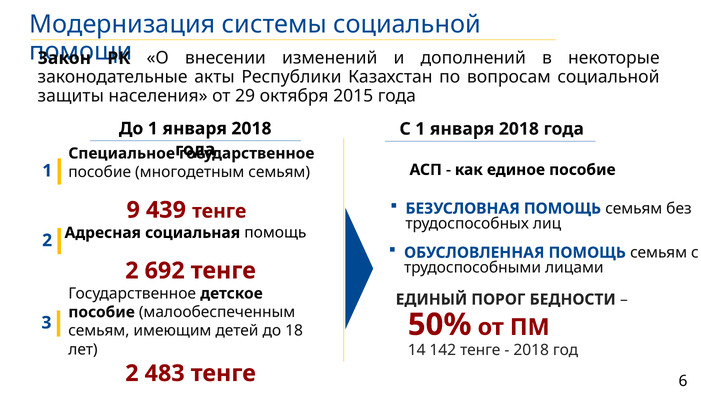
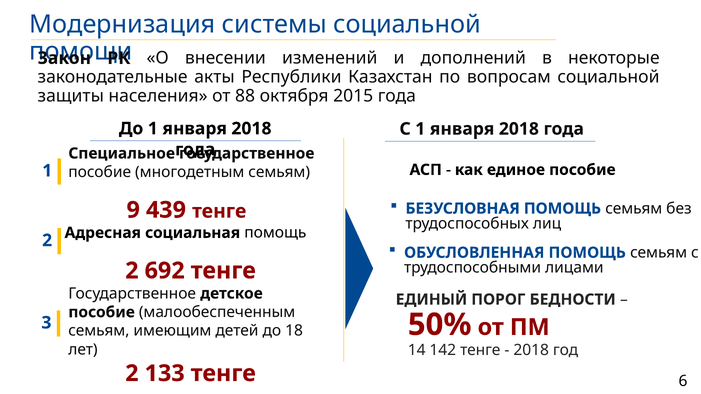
29: 29 -> 88 (245, 96)
483: 483 -> 133 (165, 374)
